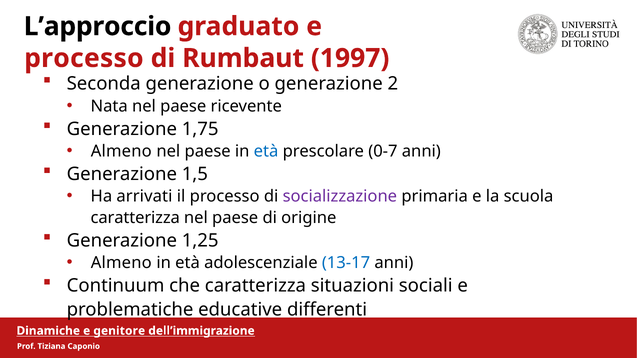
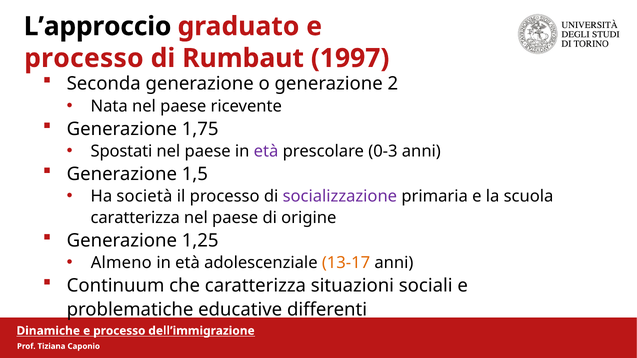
Almeno: Almeno -> Spostati (121, 151)
età colour: blue -> purple (266, 151)
0-7: 0-7 -> 0-3 (383, 151)
arrivati: arrivati -> società (144, 197)
13-17 colour: blue -> orange (346, 263)
Dinamiche e genitore: genitore -> processo (119, 331)
